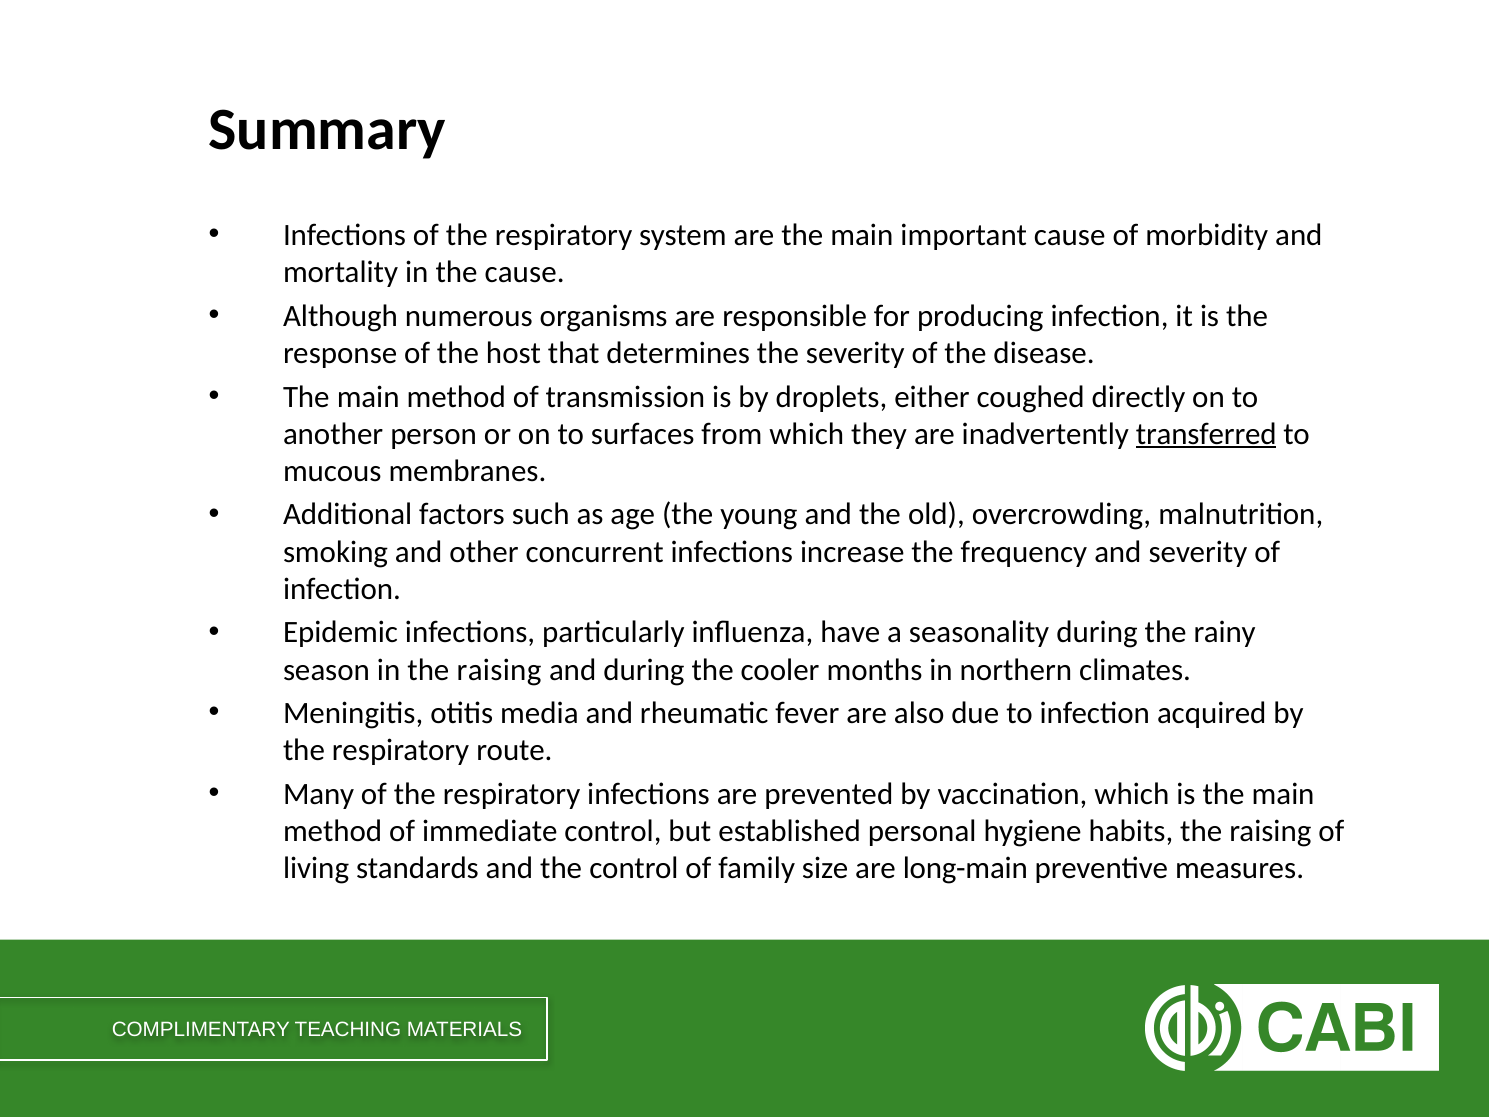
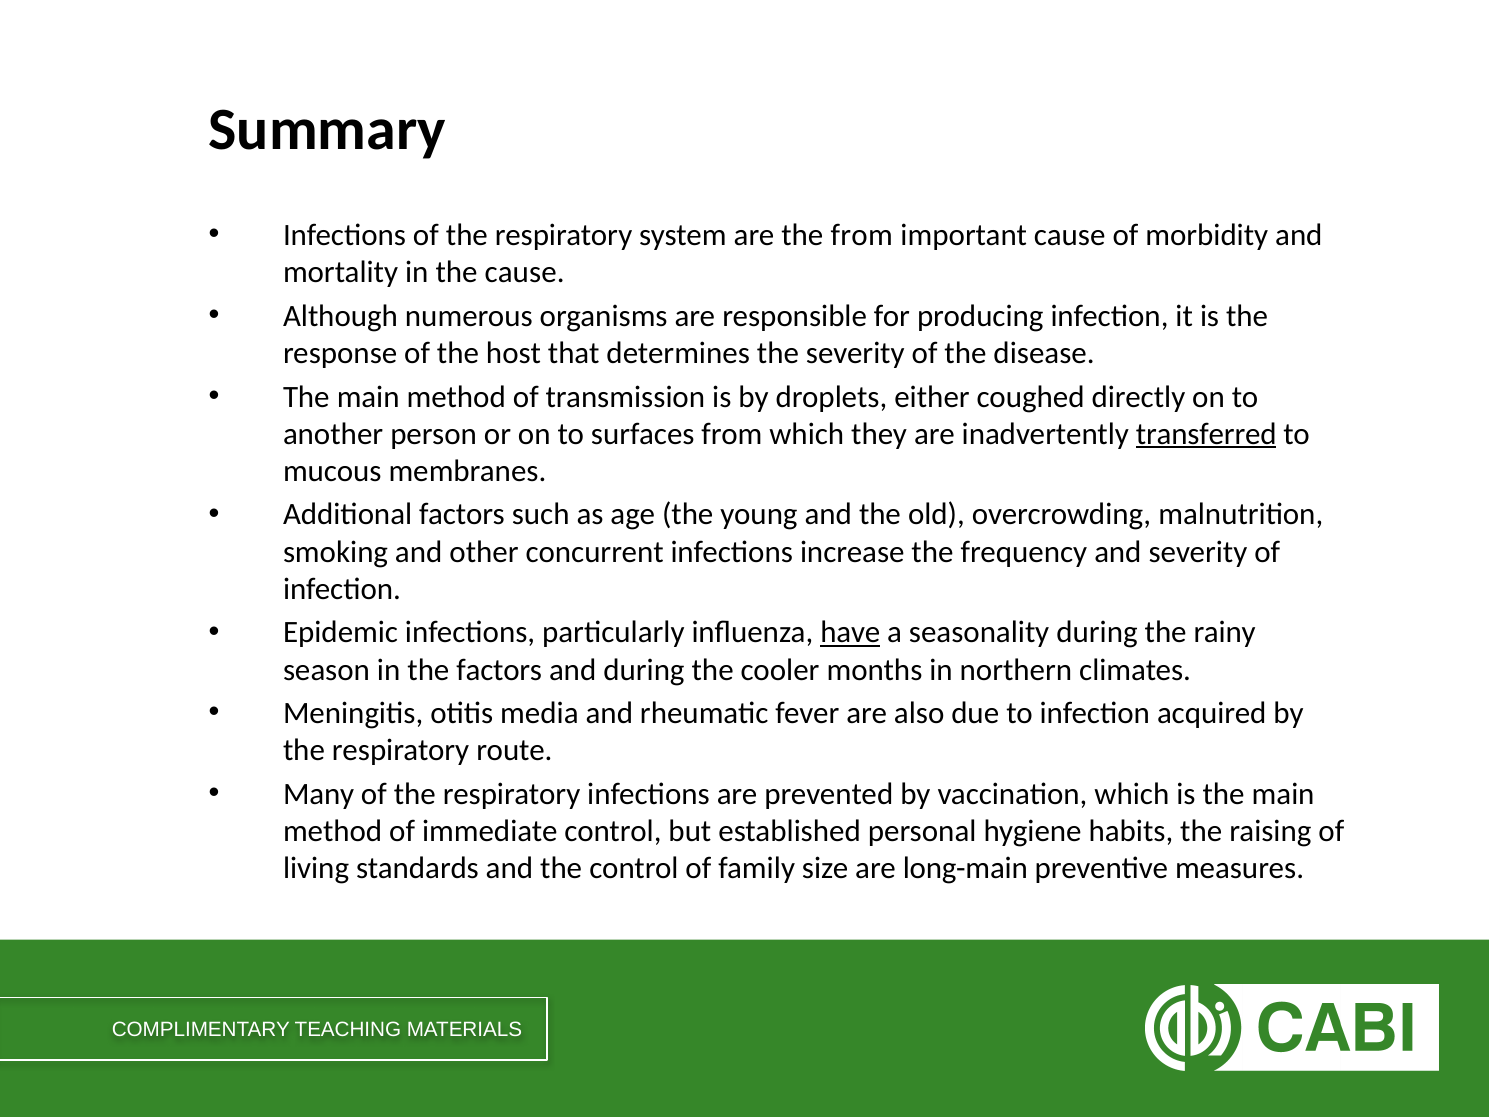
are the main: main -> from (862, 235)
have underline: none -> present (850, 632)
in the raising: raising -> factors (499, 670)
